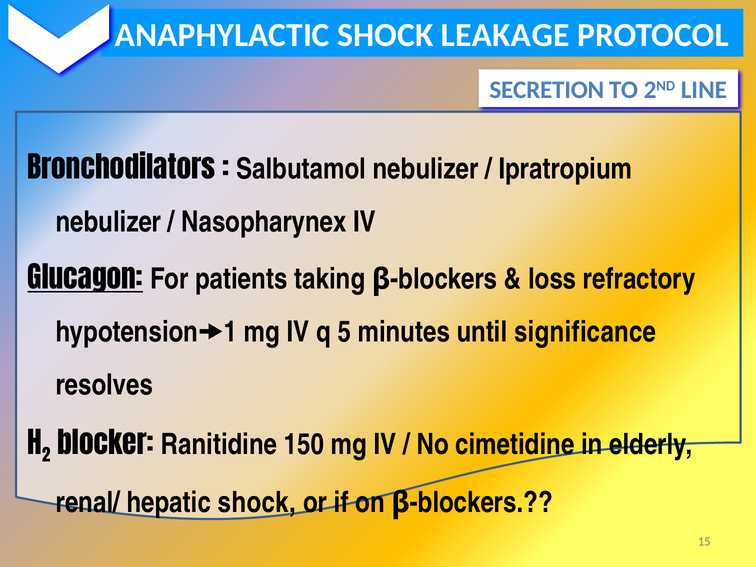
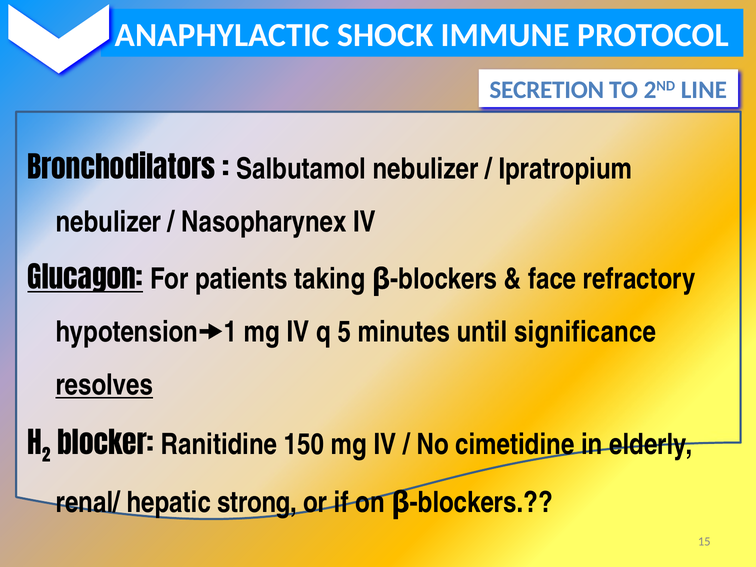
LEAKAGE: LEAKAGE -> IMMUNE (505, 35)
loss: loss -> face (552, 279)
resolves underline: none -> present (104, 385)
hepatic shock: shock -> strong (257, 502)
